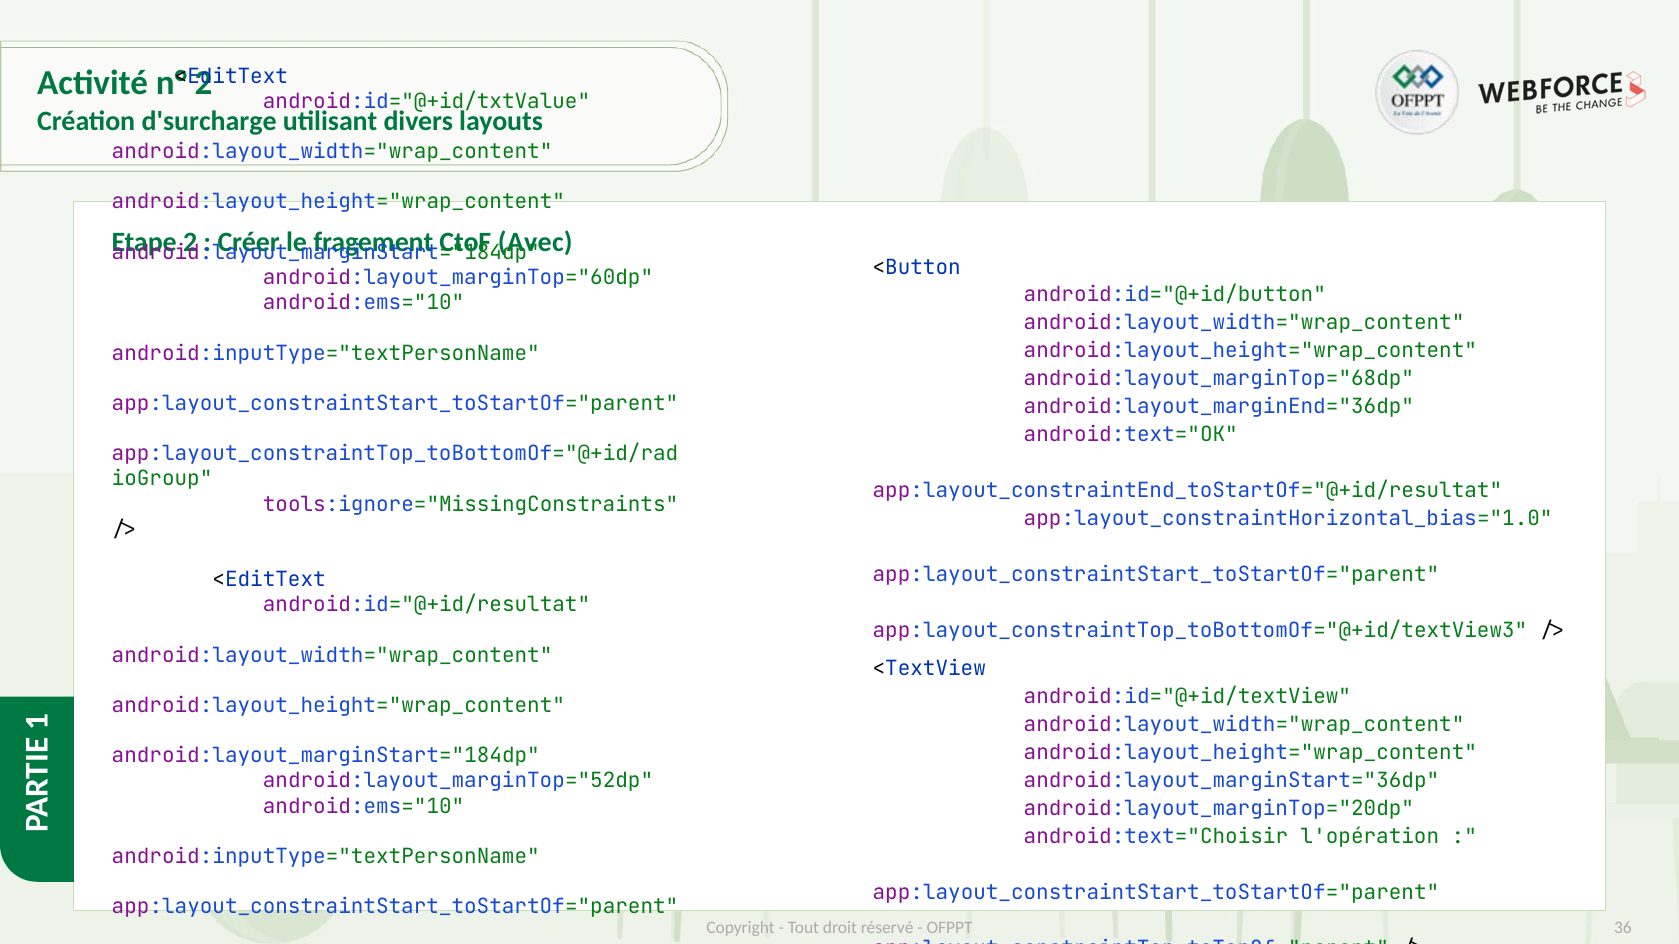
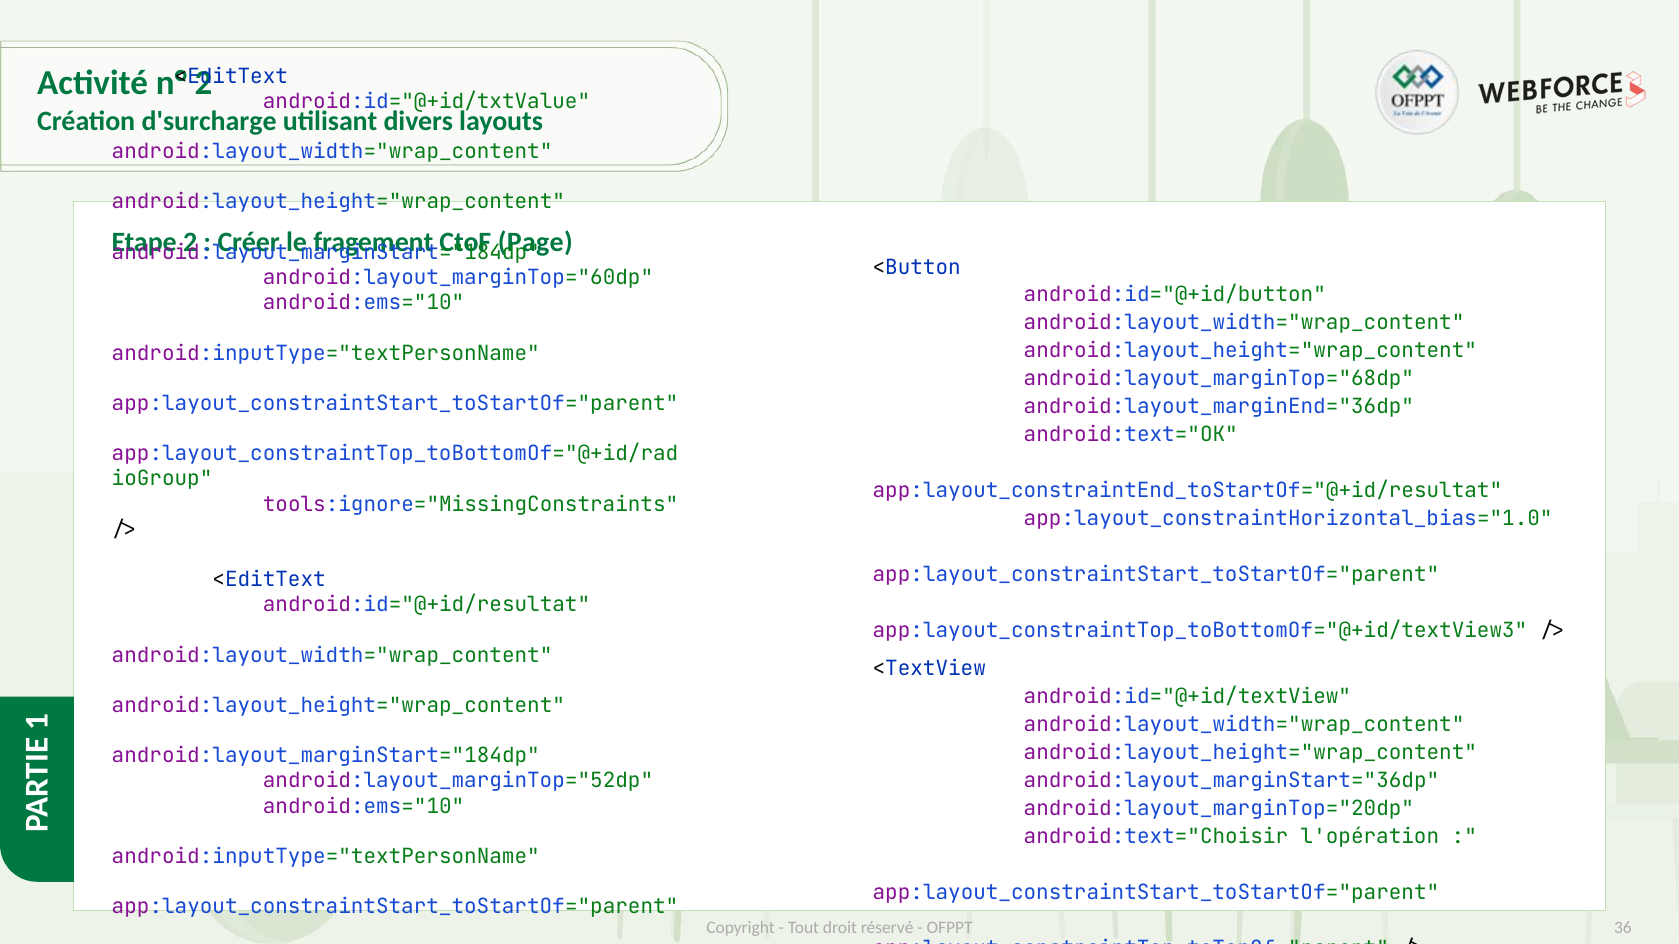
Avec: Avec -> Page (535, 242)
